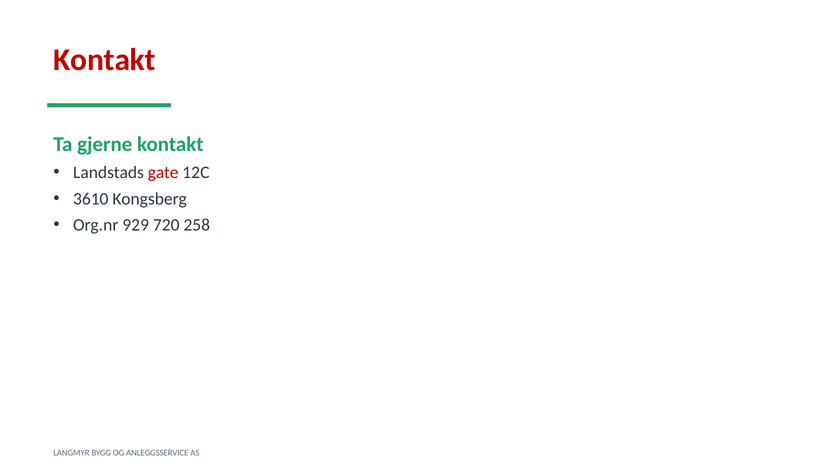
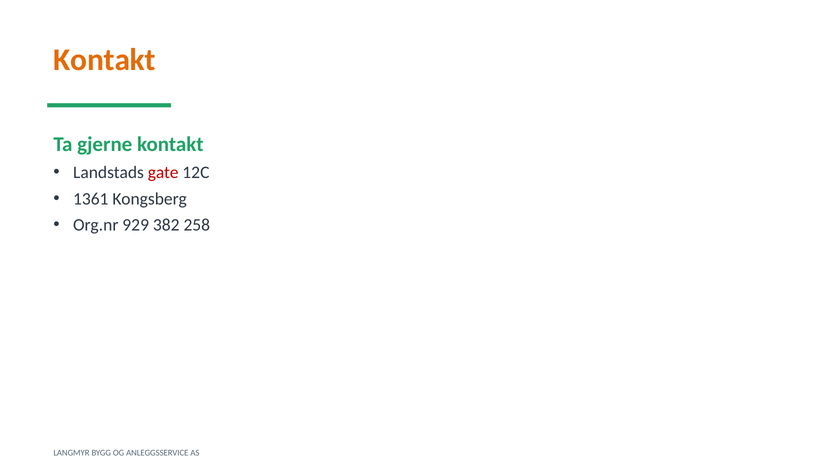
Kontakt colour: red -> orange (105, 60)
3610: 3610 -> 1361 (91, 199)
720: 720 -> 382 (166, 225)
